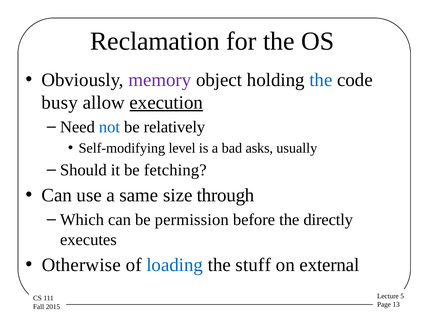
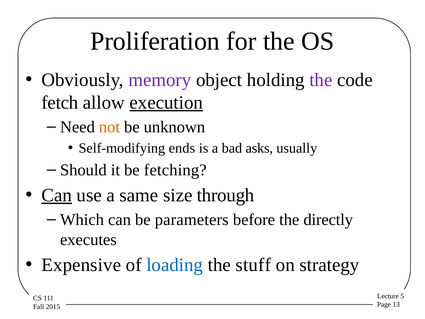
Reclamation: Reclamation -> Proliferation (155, 41)
the colour: blue -> purple (321, 80)
busy: busy -> fetch (60, 103)
not colour: blue -> orange (109, 127)
relatively: relatively -> unknown (174, 127)
level: level -> ends (182, 148)
Can underline: none -> present (57, 195)
permission: permission -> parameters (192, 220)
Otherwise: Otherwise -> Expensive (81, 265)
external: external -> strategy (329, 265)
